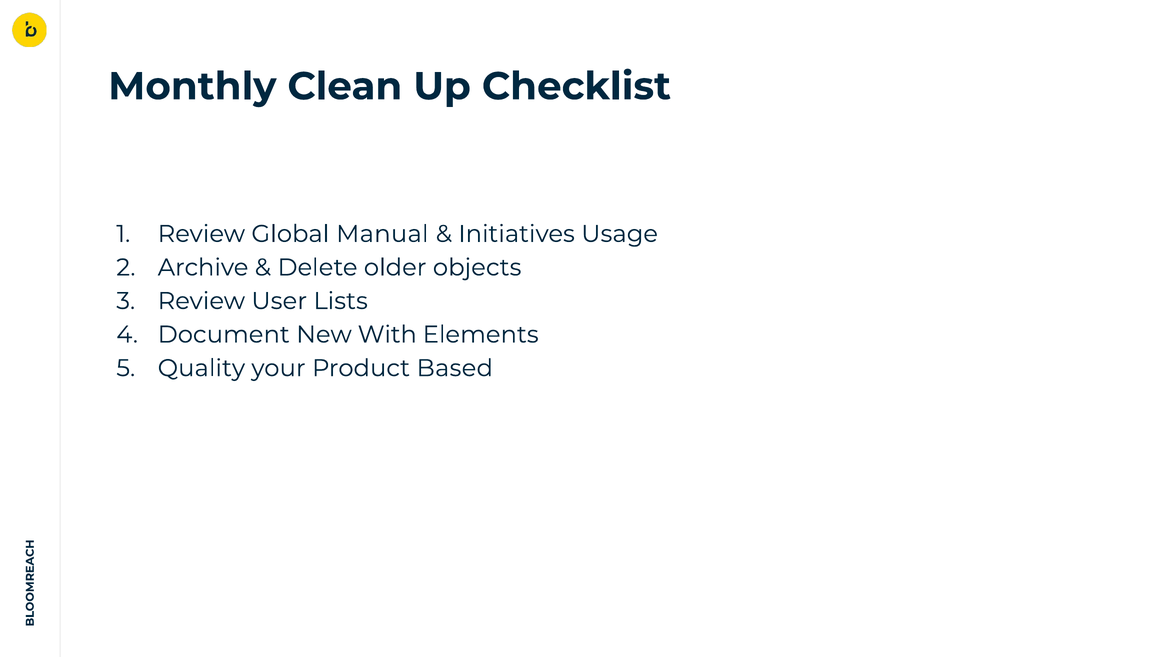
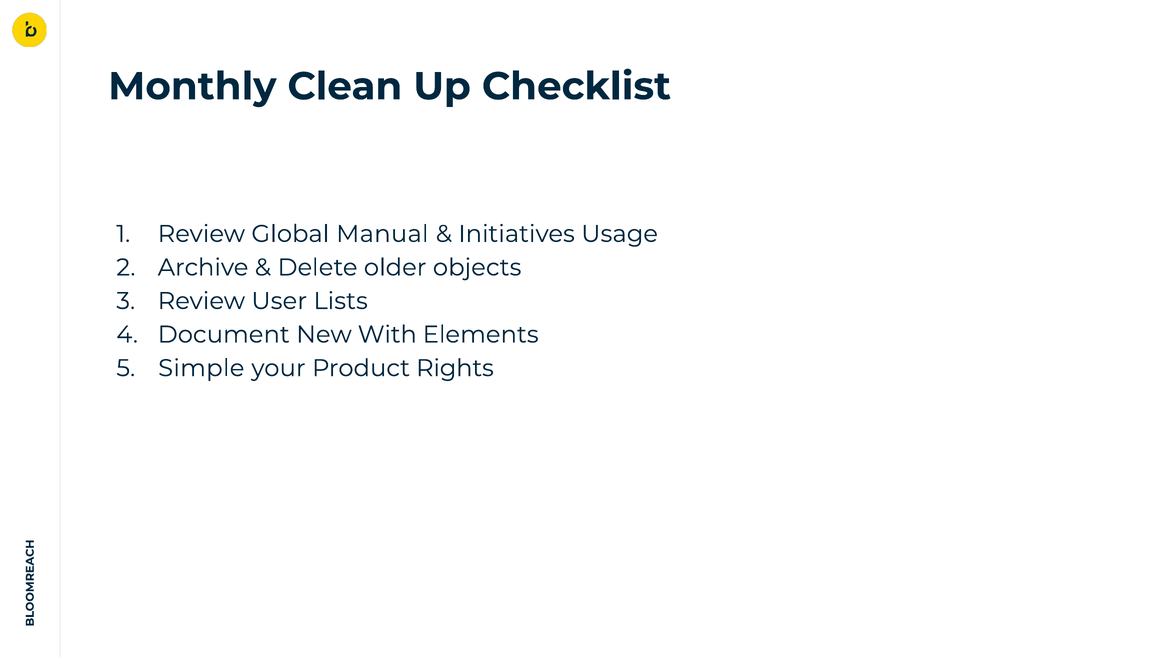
Quality: Quality -> Simple (201, 368)
Based: Based -> Rights (455, 368)
